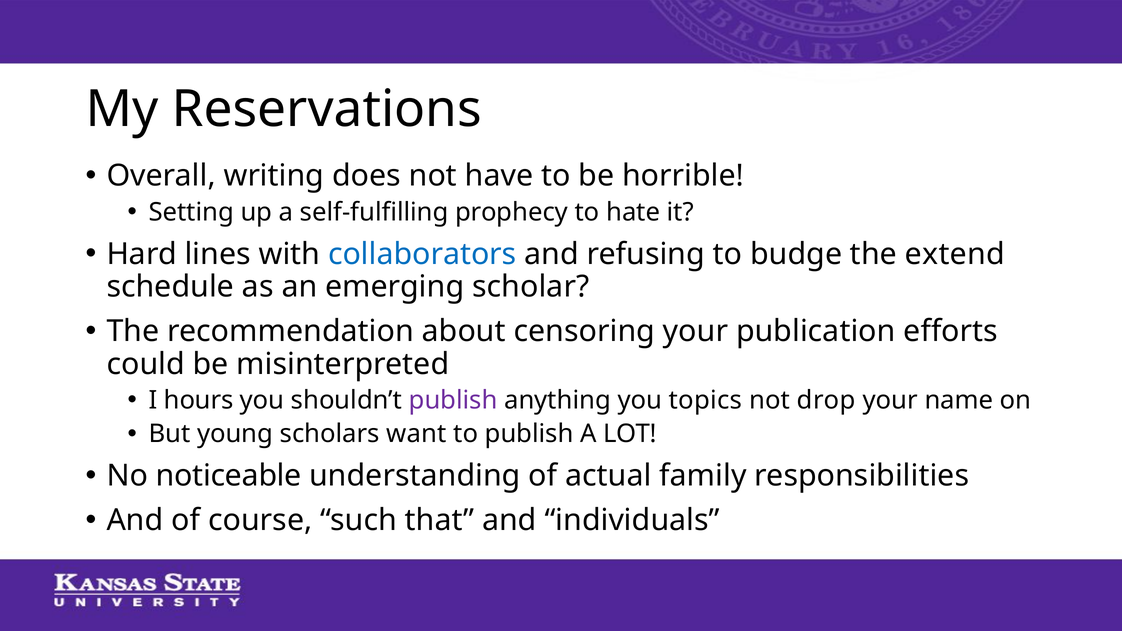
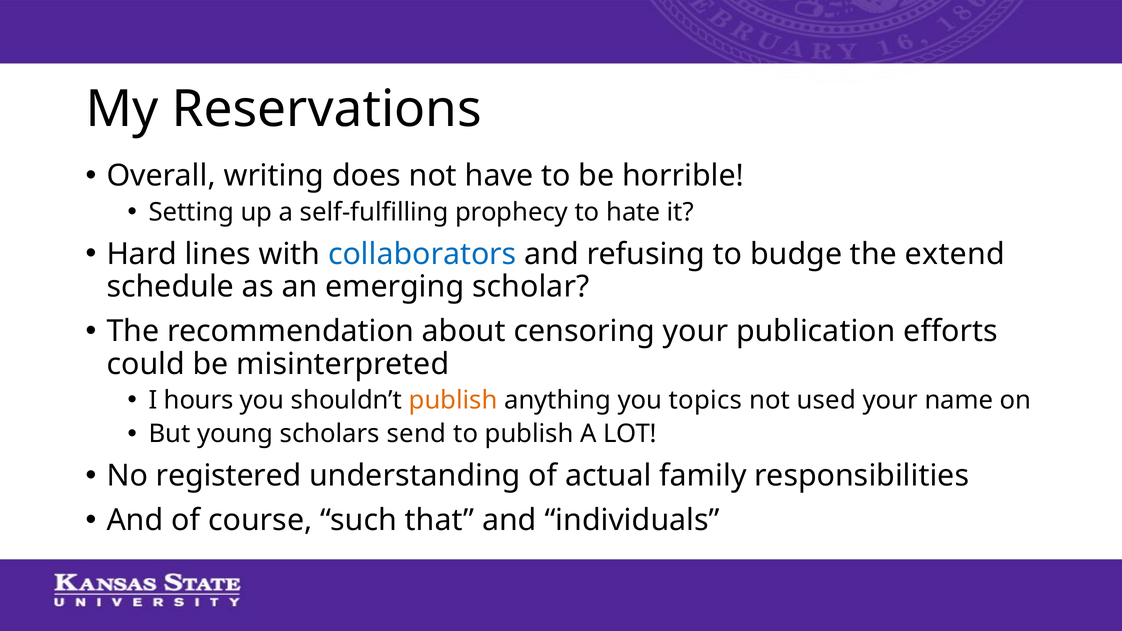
publish colour: purple -> orange (453, 400)
drop: drop -> used (826, 400)
want: want -> send (416, 434)
noticeable: noticeable -> registered (229, 476)
